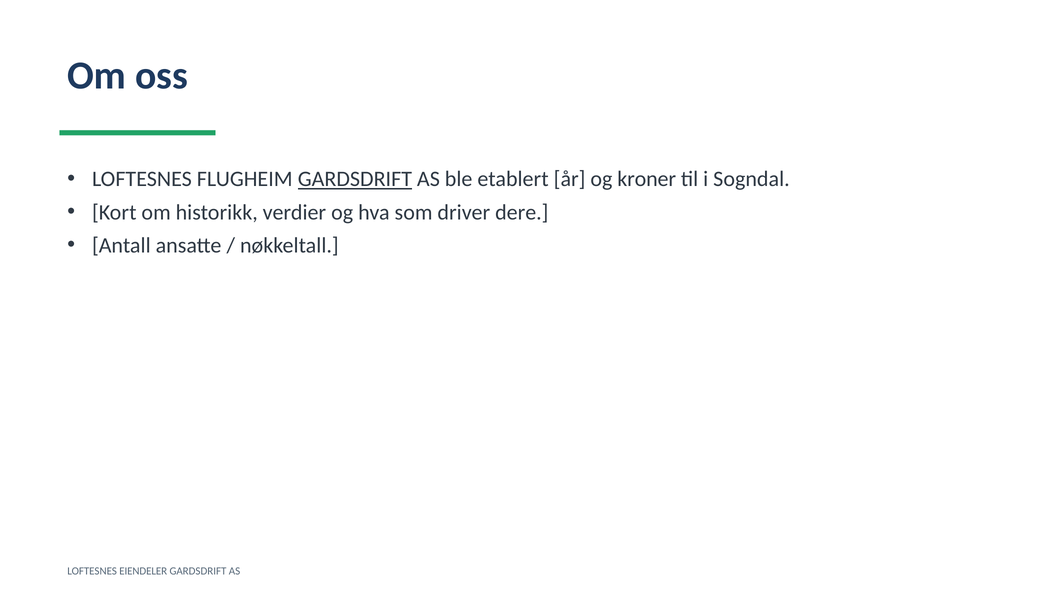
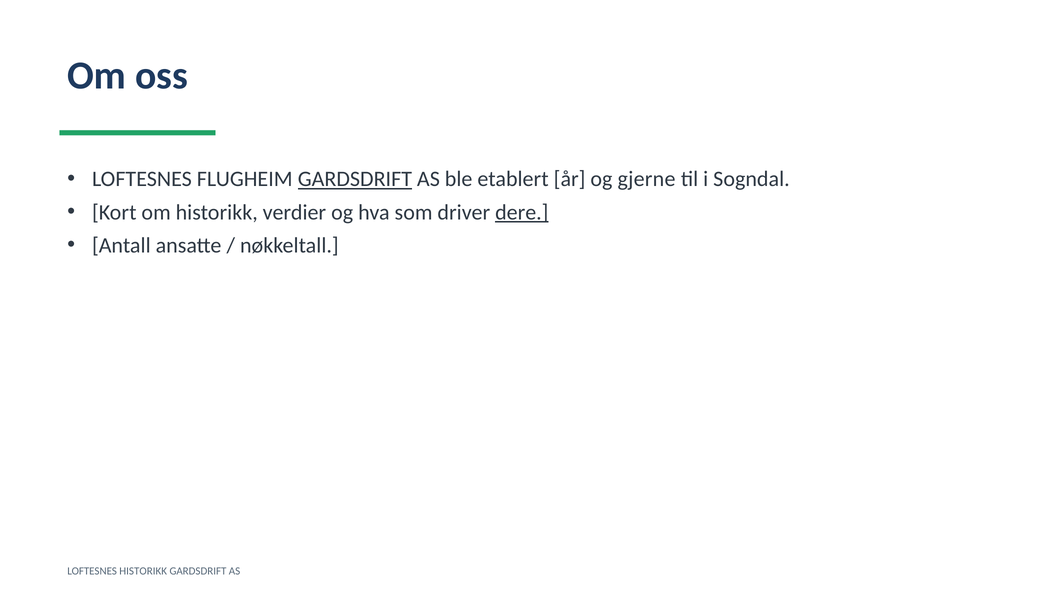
kroner: kroner -> gjerne (647, 179)
dere underline: none -> present (522, 212)
LOFTESNES EIENDELER: EIENDELER -> HISTORIKK (143, 570)
